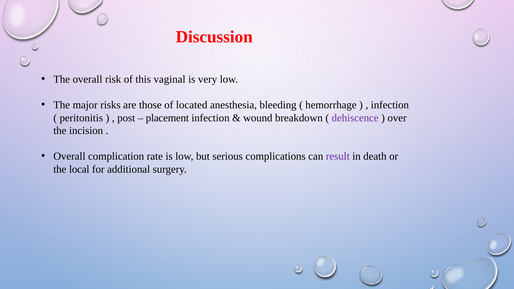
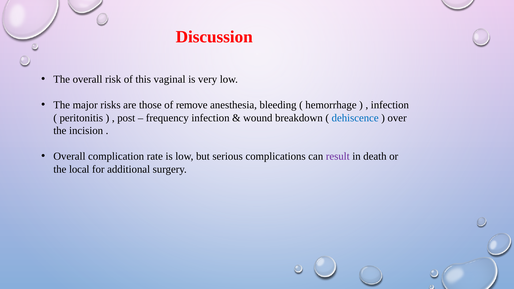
located: located -> remove (192, 105)
placement: placement -> frequency (167, 118)
dehiscence colour: purple -> blue (355, 118)
